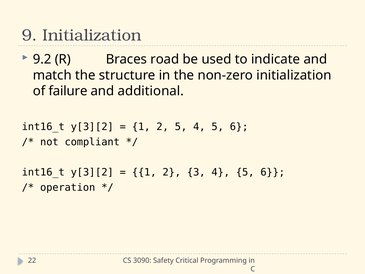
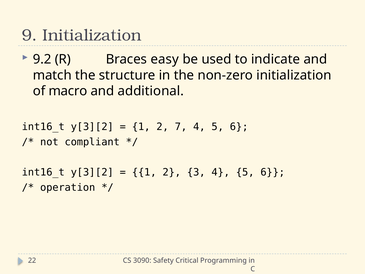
road: road -> easy (165, 59)
failure: failure -> macro (68, 91)
2 5: 5 -> 7 (181, 127)
